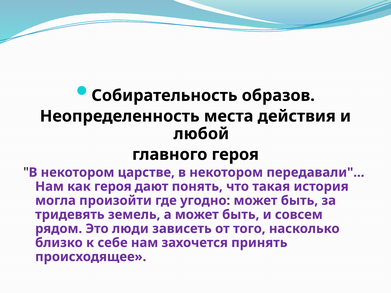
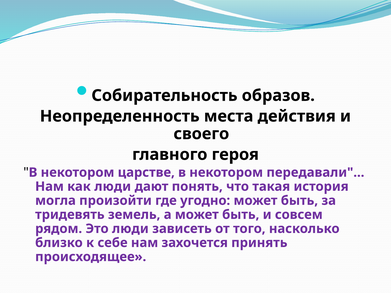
любой: любой -> своего (201, 134)
как героя: героя -> люди (113, 187)
